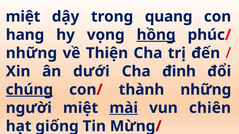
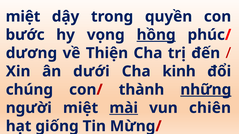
quang: quang -> quyền (169, 17)
hang: hang -> bước (25, 35)
những: những -> dương (31, 53)
đinh: đinh -> kinh (179, 72)
chúng underline: present -> none (29, 90)
những underline: none -> present (206, 90)
